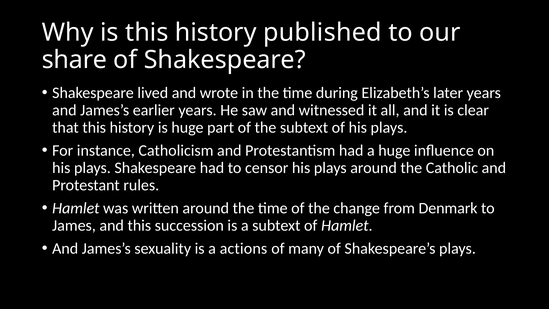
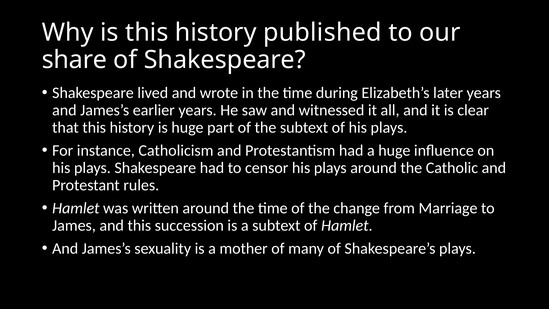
Denmark: Denmark -> Marriage (448, 208)
actions: actions -> mother (244, 248)
